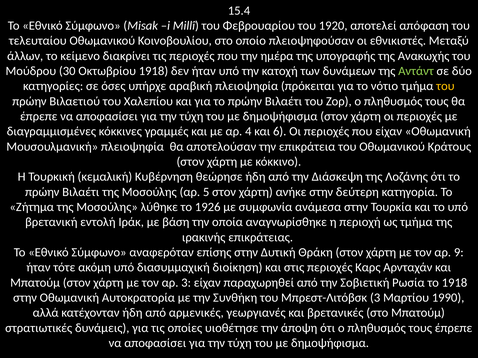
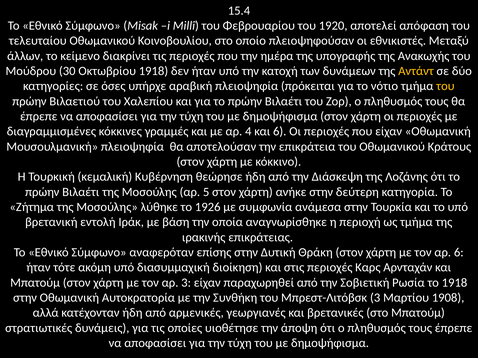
Αντάντ colour: light green -> yellow (416, 71)
αρ 9: 9 -> 6 (459, 253)
1990: 1990 -> 1908 (448, 298)
